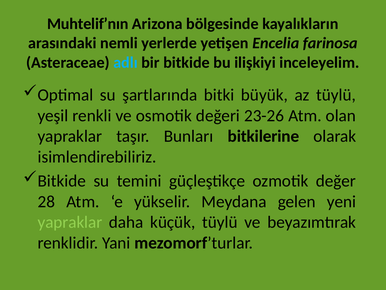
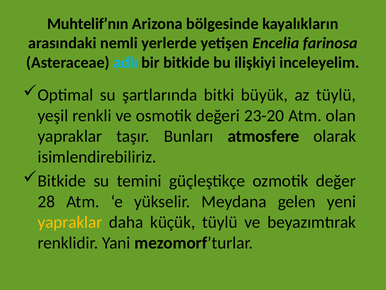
23-26: 23-26 -> 23-20 (264, 115)
bitkilerine: bitkilerine -> atmosfere (263, 136)
yapraklar colour: light green -> yellow (70, 222)
